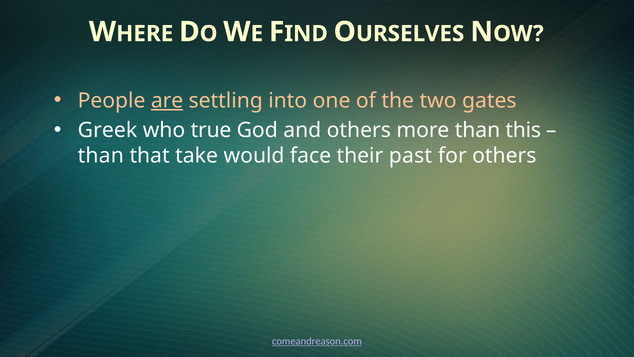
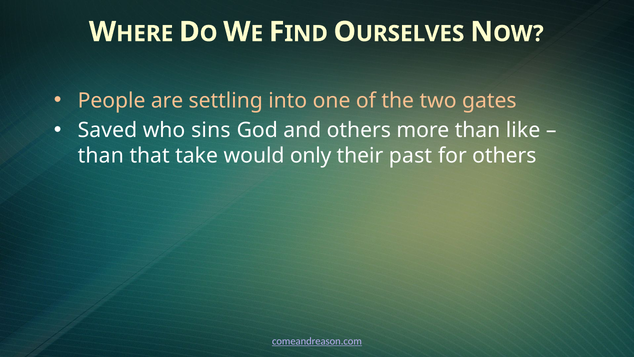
are underline: present -> none (167, 101)
Greek: Greek -> Saved (107, 130)
true: true -> sins (211, 130)
this: this -> like (523, 130)
face: face -> only (311, 155)
